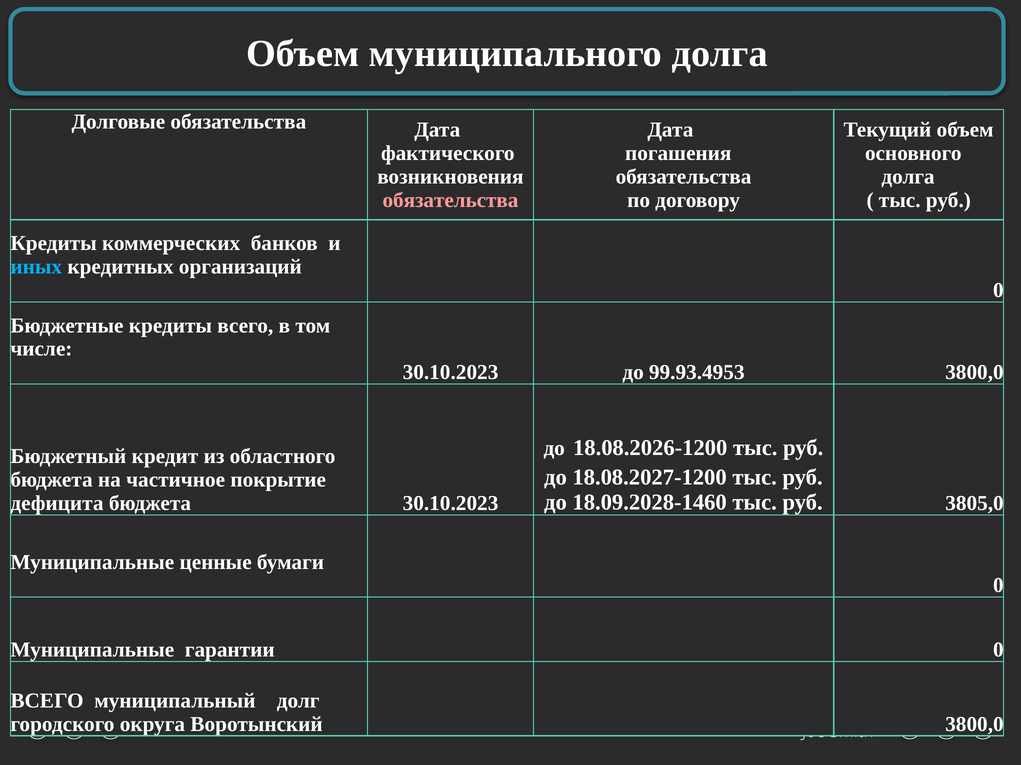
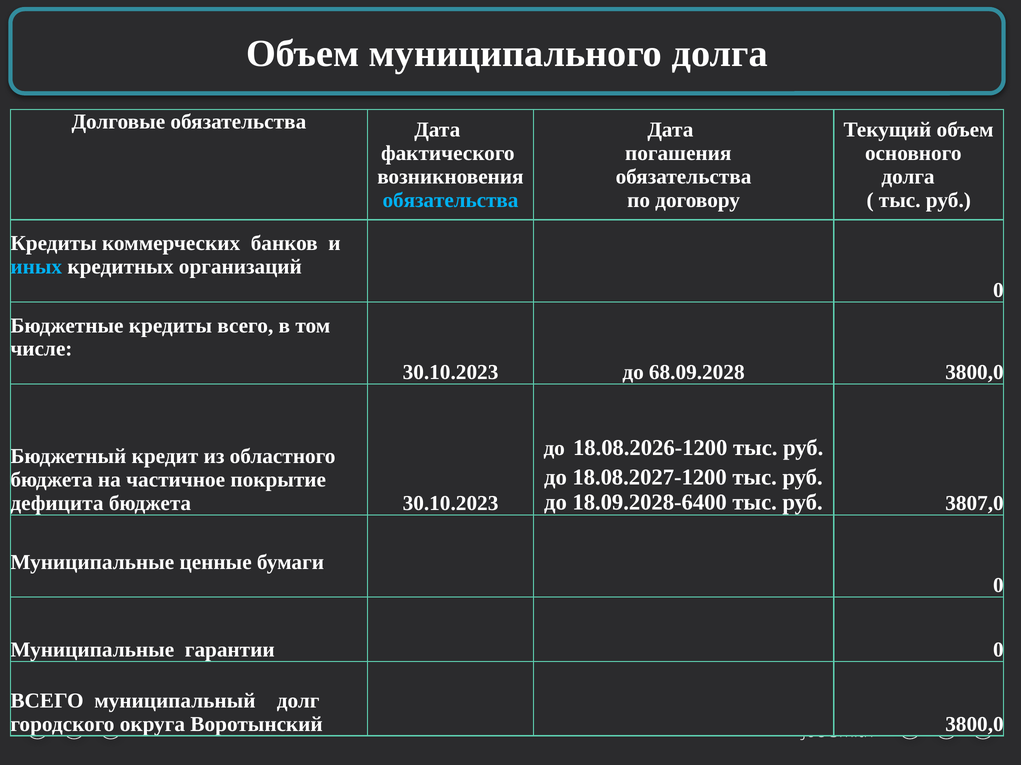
обязательства colour: pink -> light blue (450, 200)
99.93.4953: 99.93.4953 -> 68.09.2028 (697, 373)
18.09.2028-1460: 18.09.2028-1460 -> 18.09.2028-6400 (650, 503)
3805,0: 3805,0 -> 3807,0 (974, 504)
